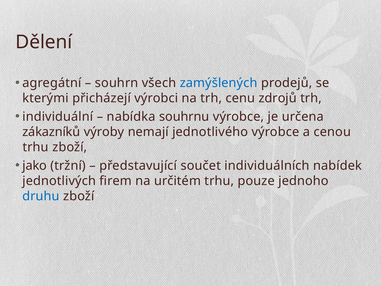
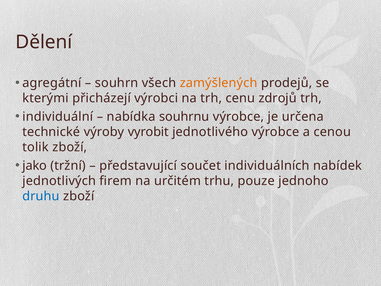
zamýšlených colour: blue -> orange (219, 83)
zákazníků: zákazníků -> technické (51, 132)
nemají: nemají -> vyrobit (148, 132)
trhu: trhu -> tolik (36, 147)
